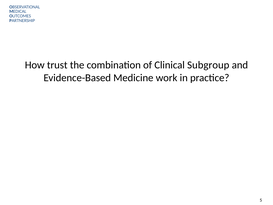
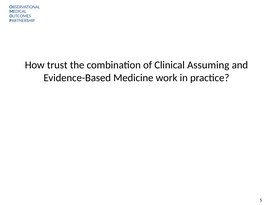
Subgroup: Subgroup -> Assuming (208, 65)
